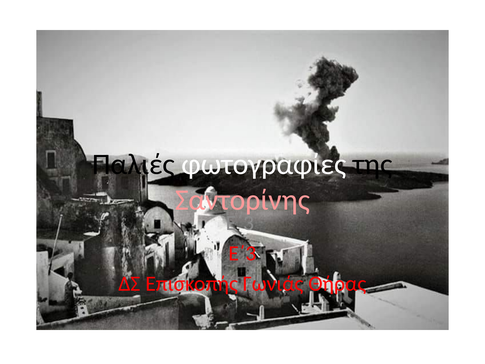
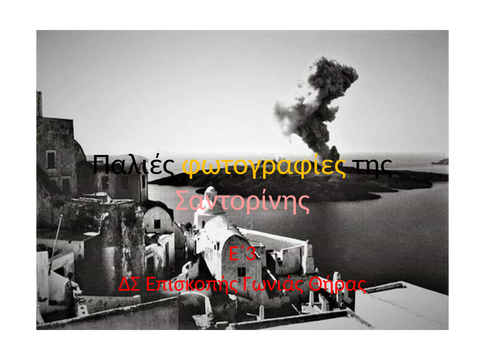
φωτογραφίες colour: white -> yellow (264, 164)
